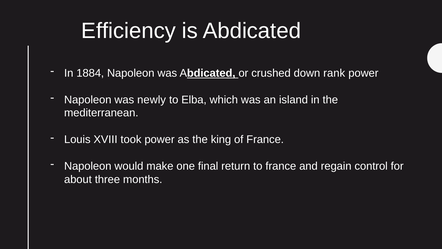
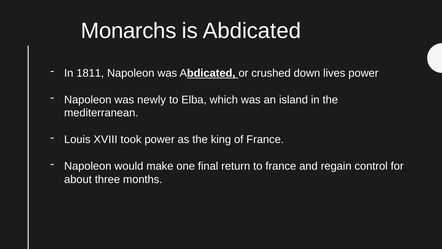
Efficiency: Efficiency -> Monarchs (129, 31)
1884: 1884 -> 1811 (90, 73)
rank: rank -> lives (334, 73)
